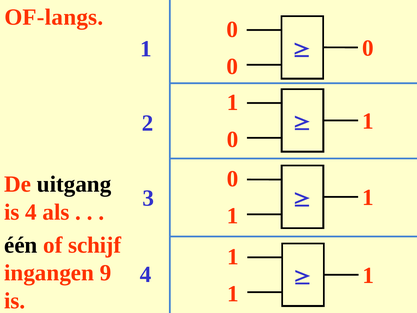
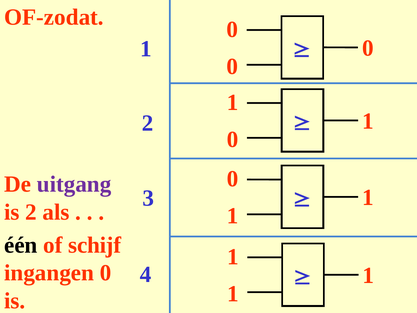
OF-langs: OF-langs -> OF-zodat (54, 17)
uitgang colour: black -> purple (74, 184)
is 4: 4 -> 2 (31, 212)
ingangen 9: 9 -> 0 (106, 273)
